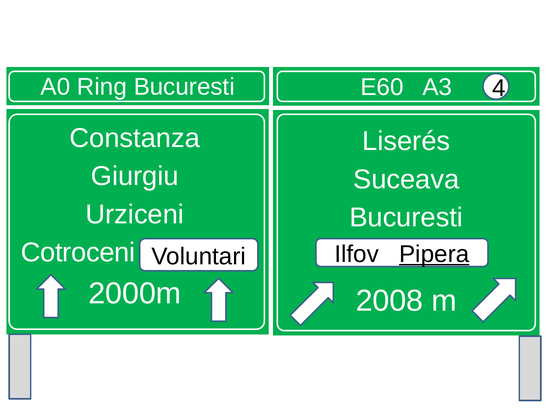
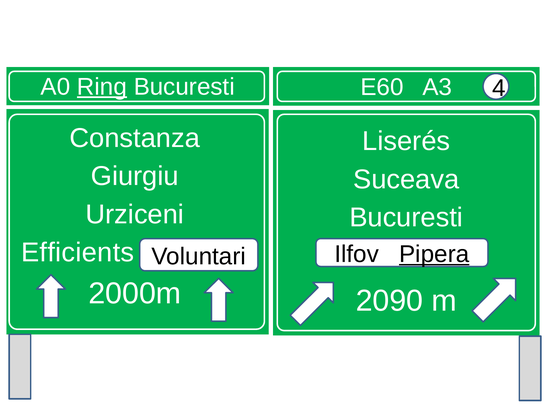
Ring underline: none -> present (102, 87)
Cotroceni: Cotroceni -> Efficients (78, 253)
2008: 2008 -> 2090 (389, 301)
